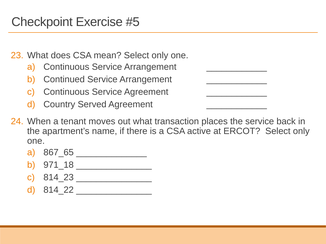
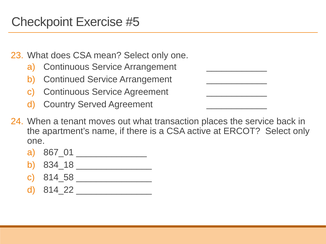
867_65: 867_65 -> 867_01 (59, 153)
971_18: 971_18 -> 834_18 (59, 165)
814_23: 814_23 -> 814_58 (59, 178)
